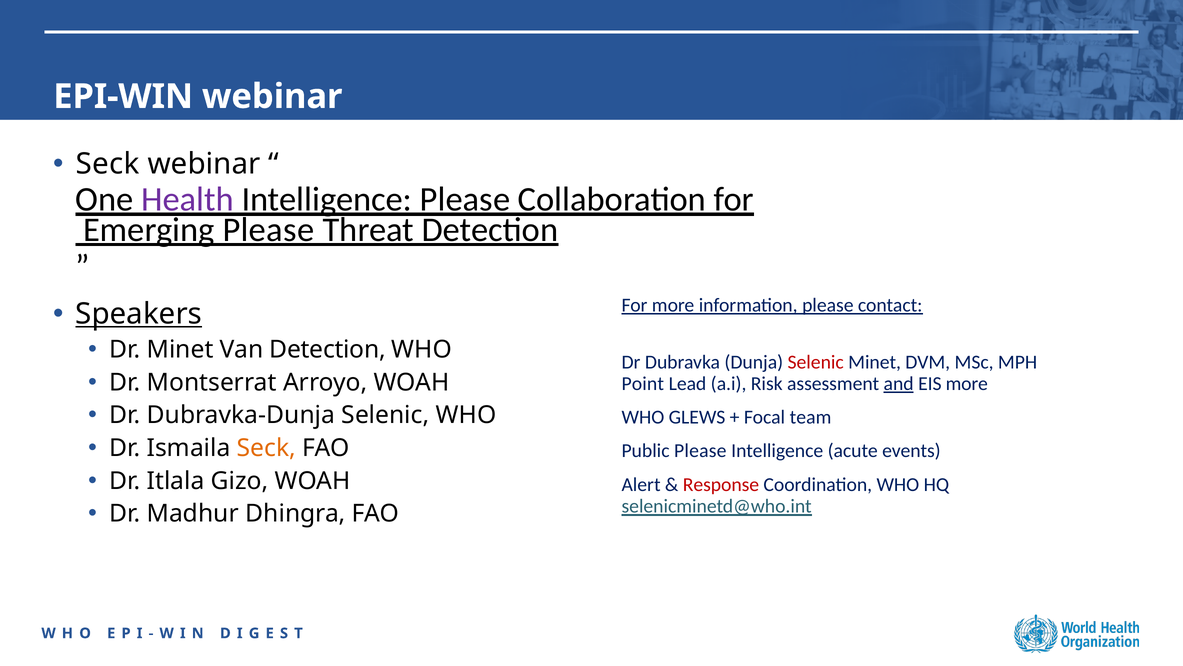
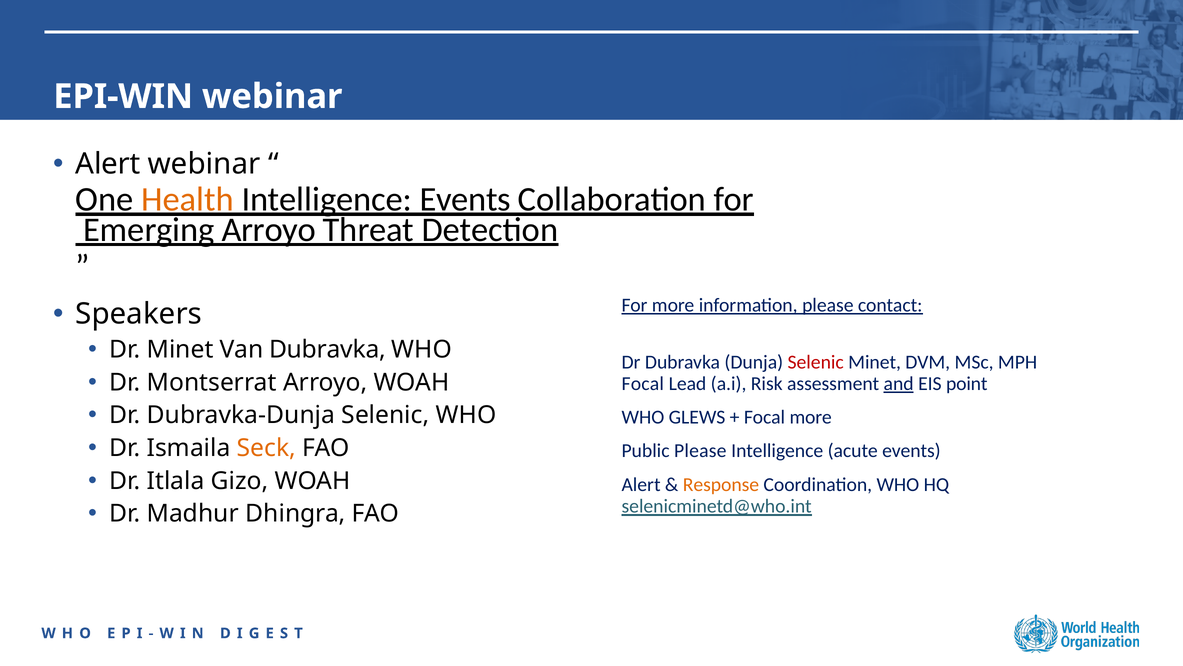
Seck: Seck -> Alert (108, 164)
Health colour: purple -> orange (188, 199)
Intelligence Please: Please -> Events (465, 199)
Emerging Please: Please -> Arroyo (269, 229)
Speakers underline: present -> none (139, 314)
Van Detection: Detection -> Dubravka (327, 349)
Point: Point -> Focal (643, 383)
EIS more: more -> point (967, 383)
Focal team: team -> more (811, 417)
Response colour: red -> orange (721, 484)
